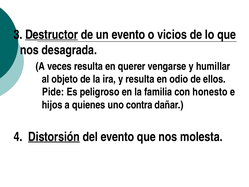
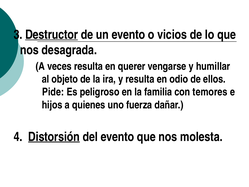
honesto: honesto -> temores (210, 92)
contra: contra -> fuerza (139, 105)
